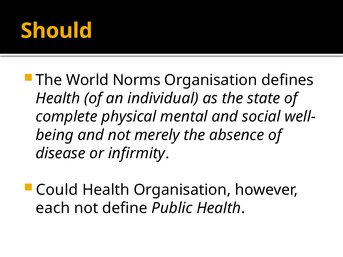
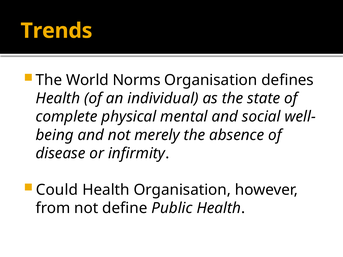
Should: Should -> Trends (56, 31)
each: each -> from (53, 208)
